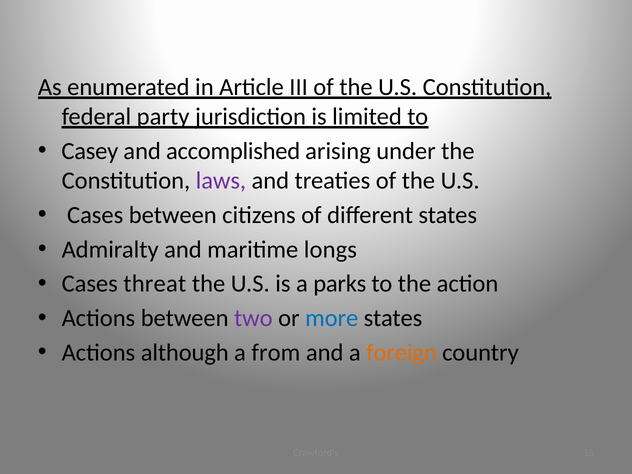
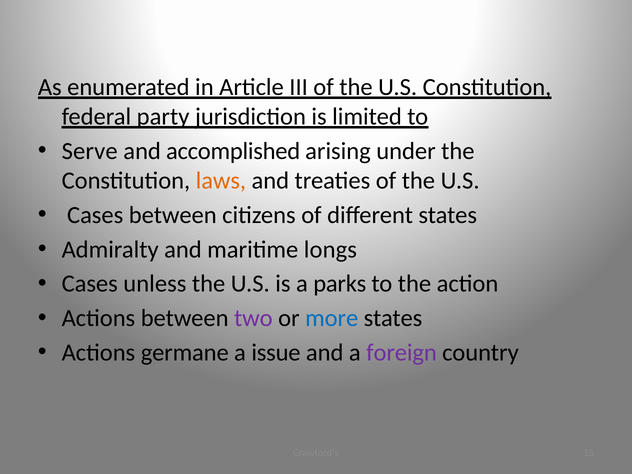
Casey: Casey -> Serve (90, 151)
laws colour: purple -> orange (221, 181)
threat: threat -> unless (155, 284)
although: although -> germane (185, 353)
from: from -> issue (276, 353)
foreign colour: orange -> purple (402, 353)
